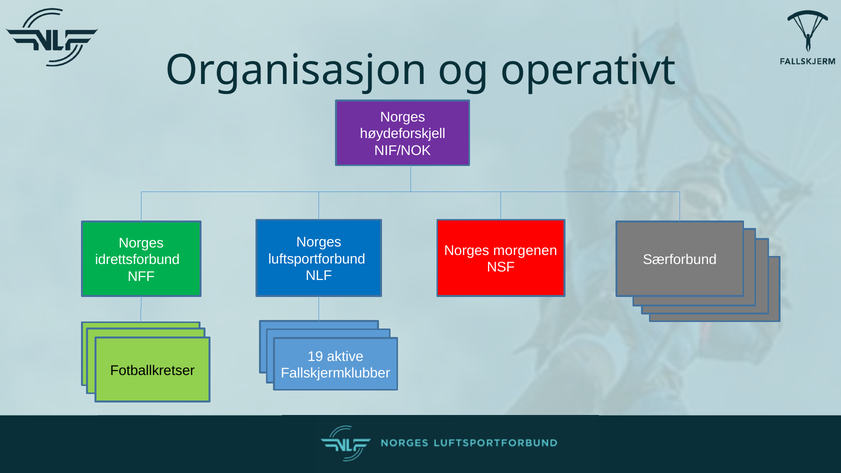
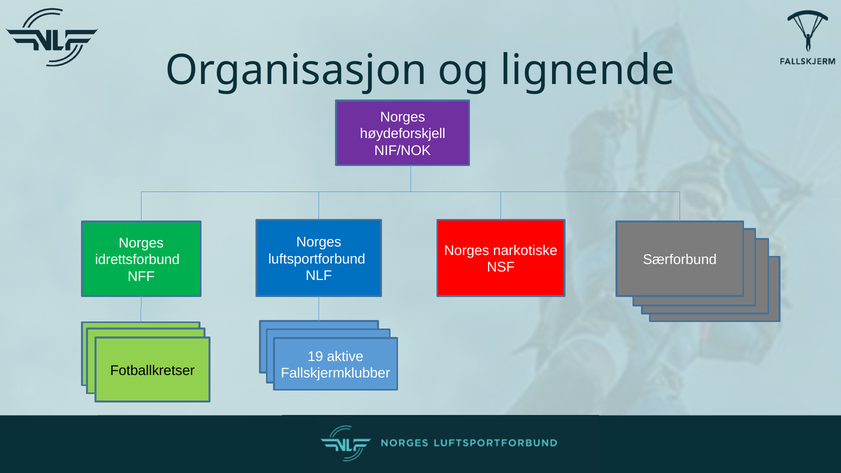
operativt: operativt -> lignende (588, 71)
morgenen: morgenen -> narkotiske (525, 251)
